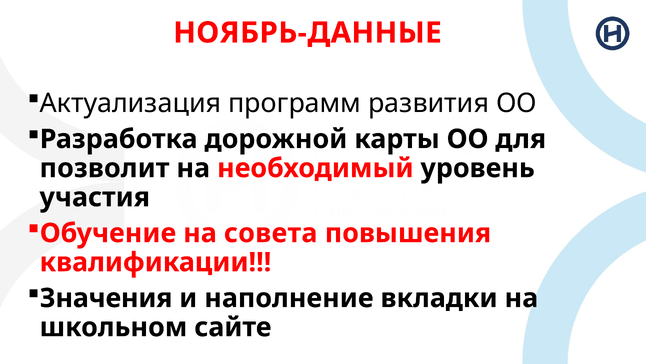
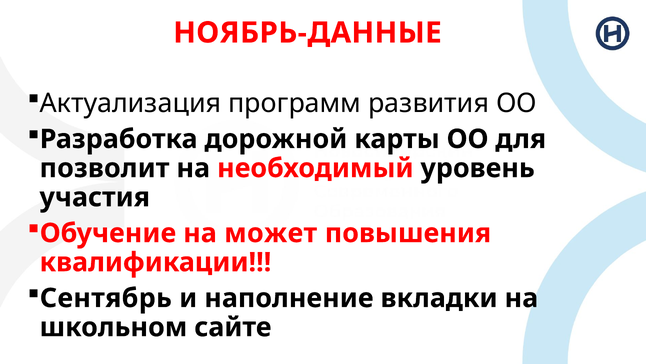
совета: совета -> может (271, 233)
Значения: Значения -> Сентябрь (106, 298)
